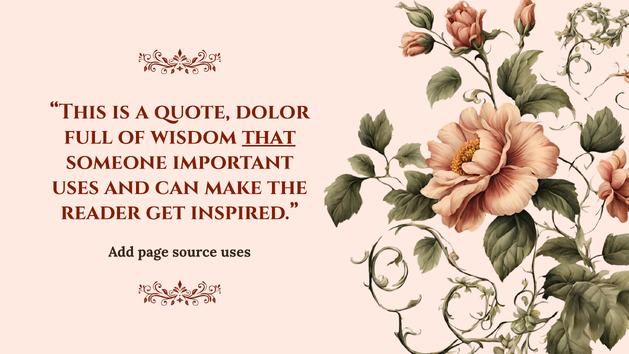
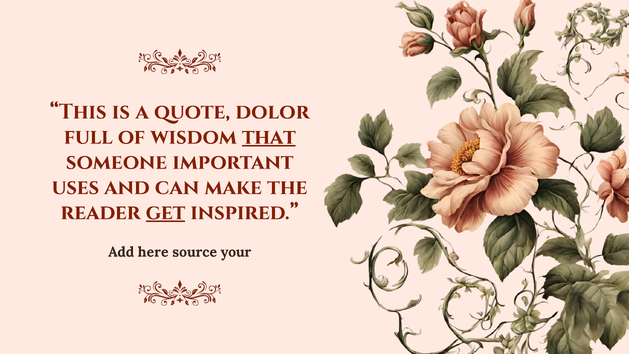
get underline: none -> present (165, 212)
page: page -> here (153, 252)
source uses: uses -> your (236, 252)
